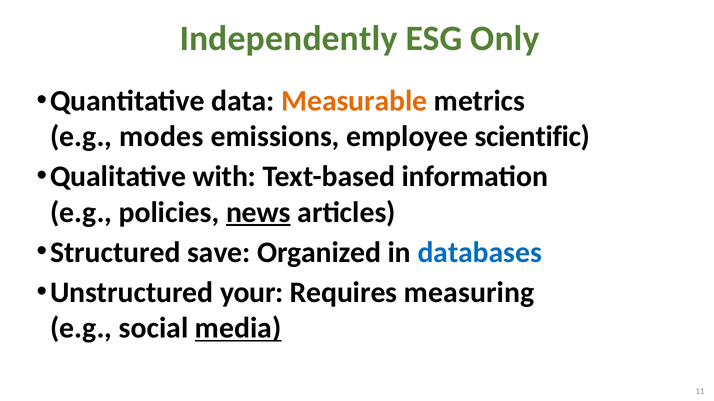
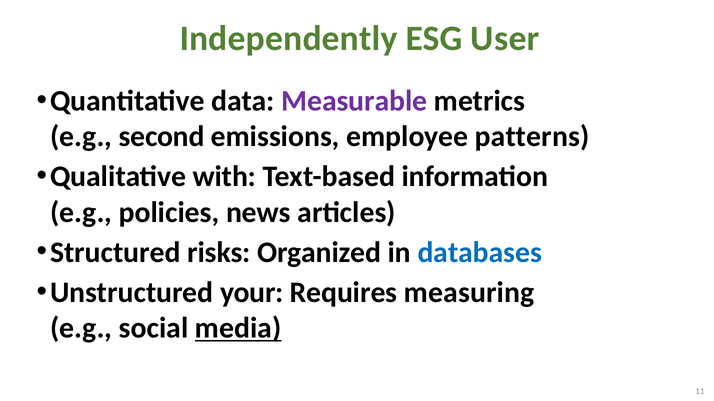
Only: Only -> User (505, 39)
Measurable colour: orange -> purple (354, 101)
modes: modes -> second (162, 137)
scientific: scientific -> patterns (532, 137)
news underline: present -> none (258, 213)
save: save -> risks (219, 253)
